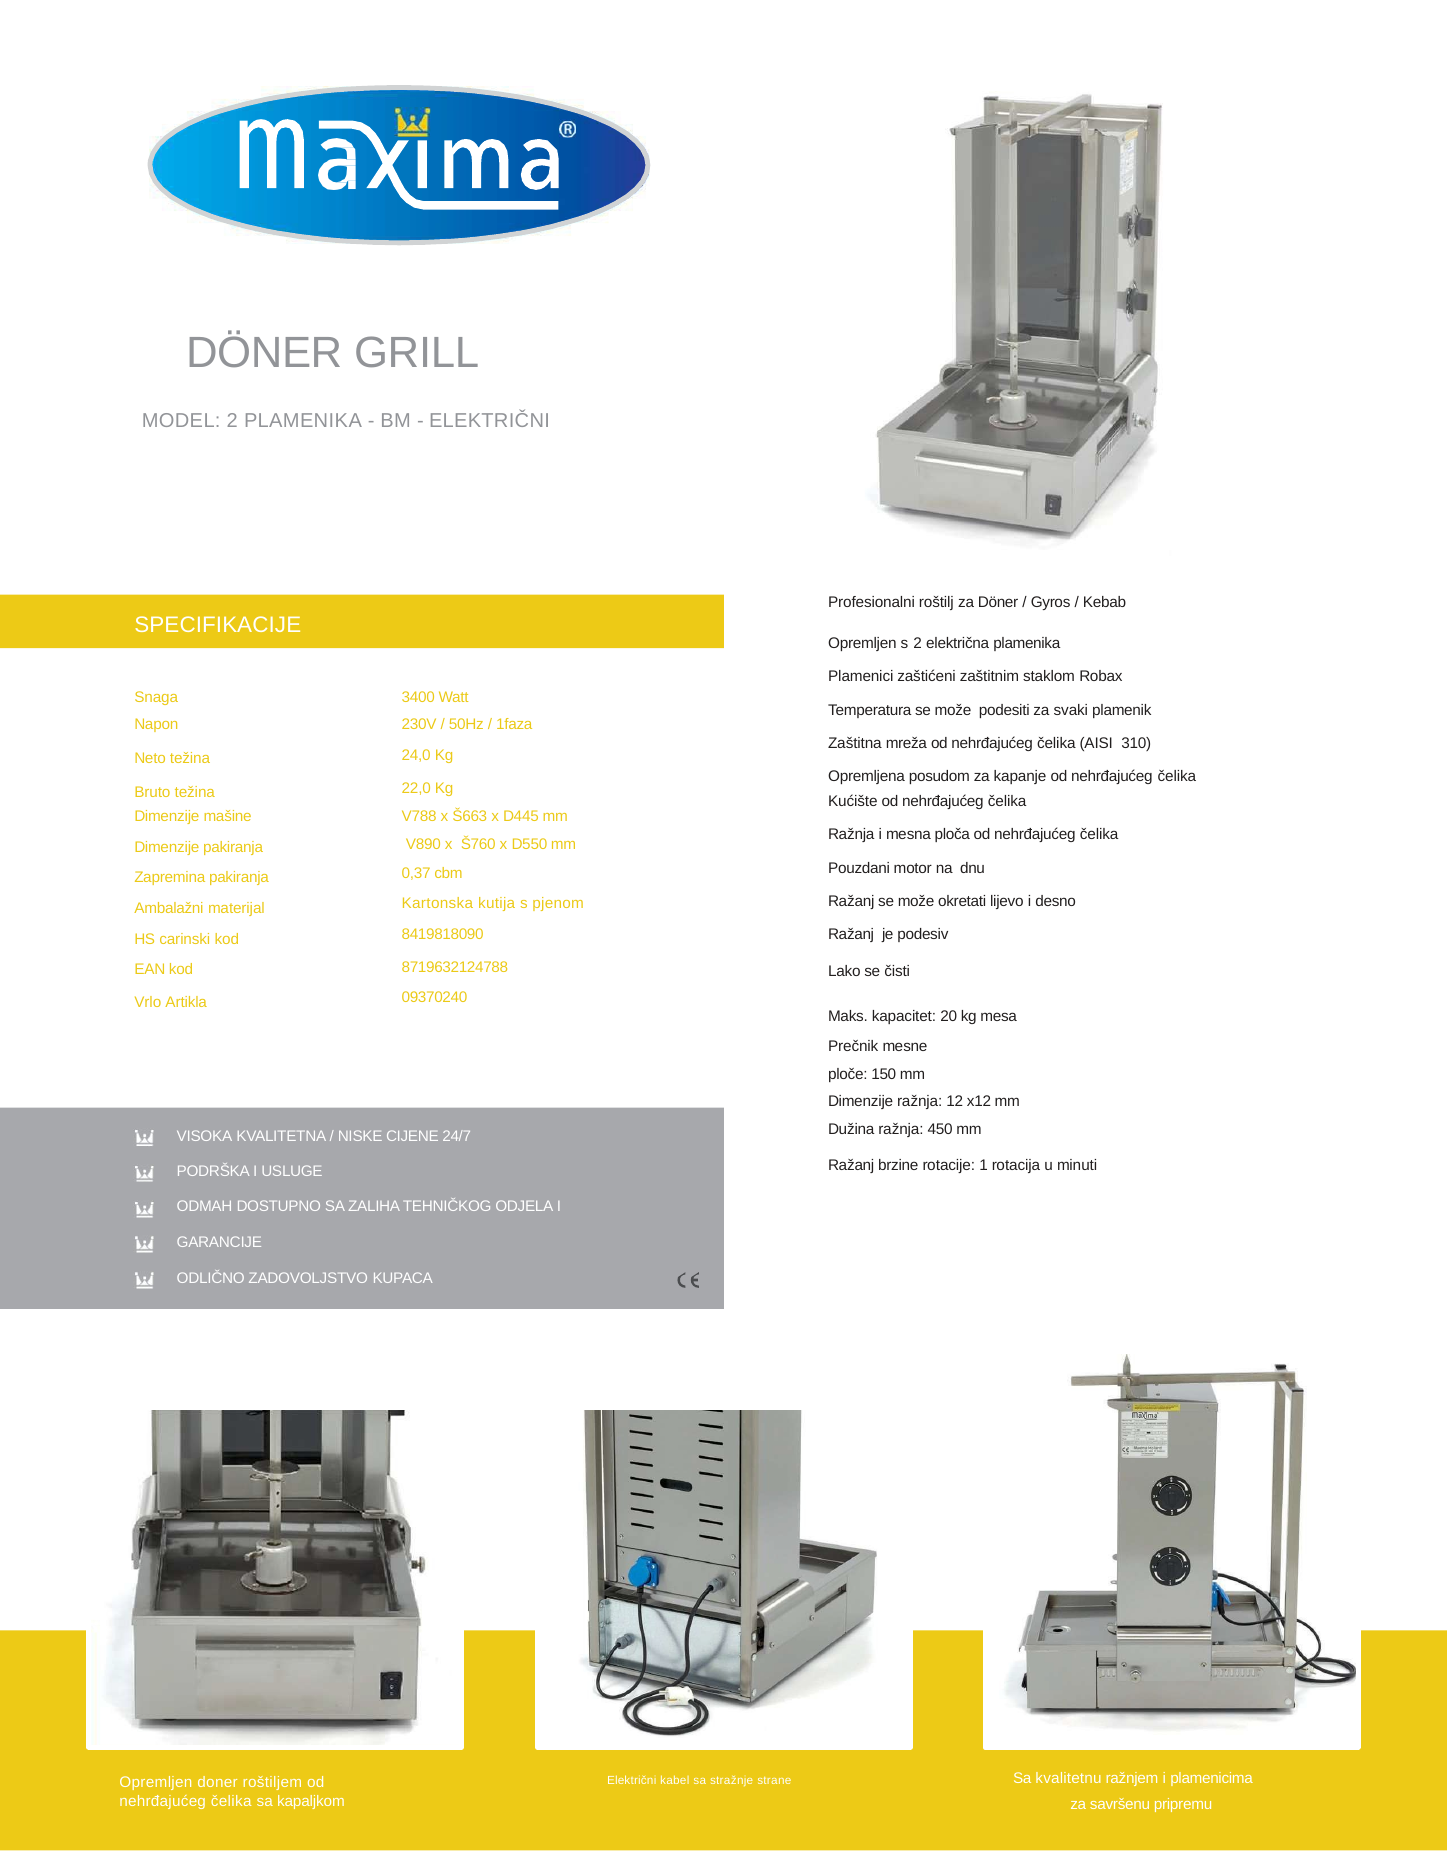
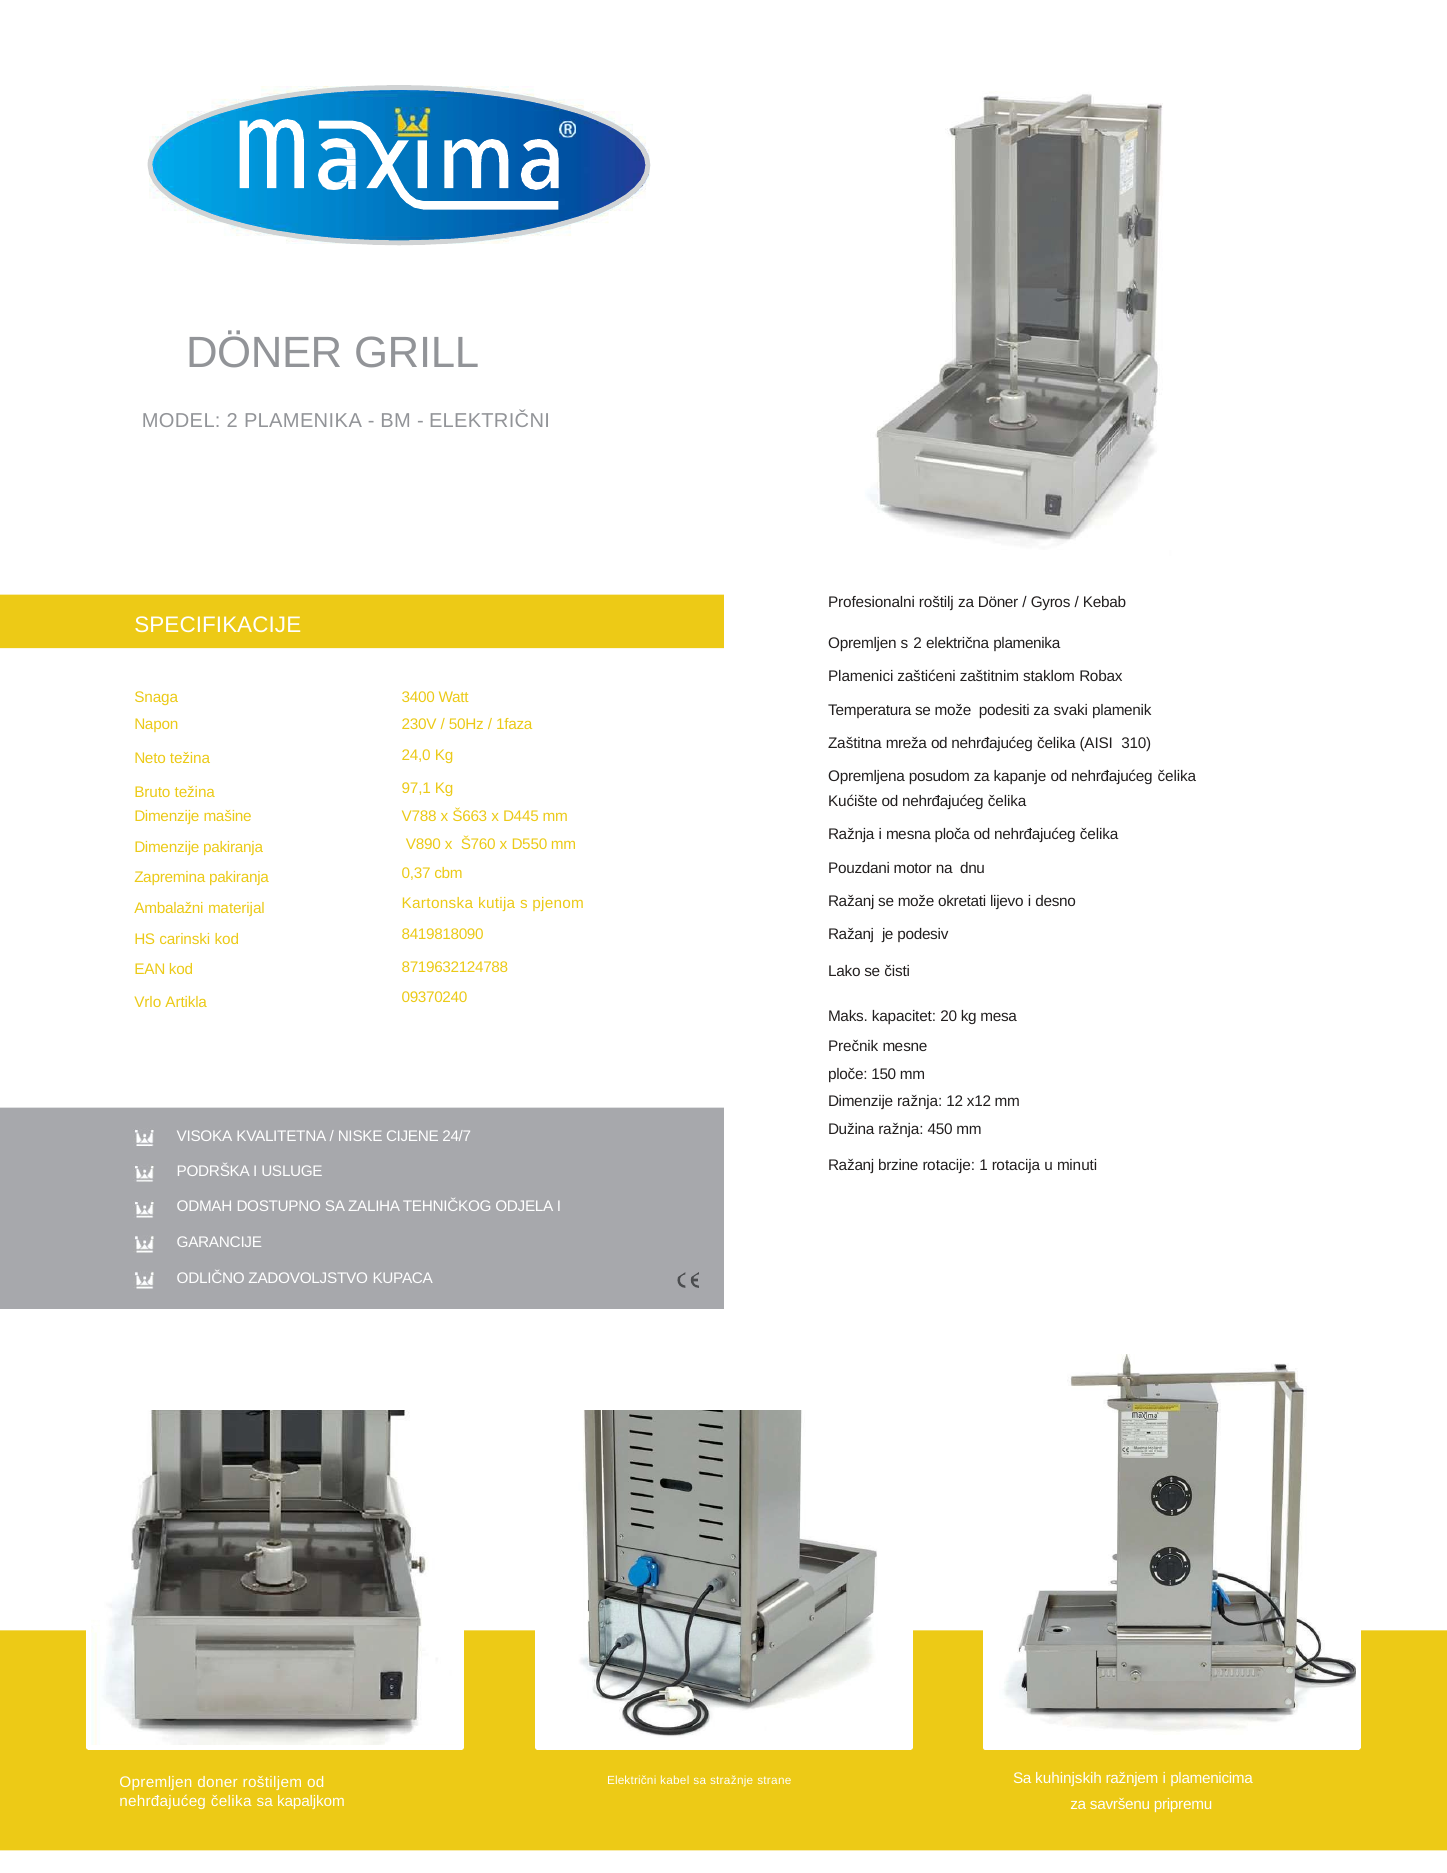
22,0: 22,0 -> 97,1 (416, 789)
kvalitetnu: kvalitetnu -> kuhinjskih (1069, 1778)
